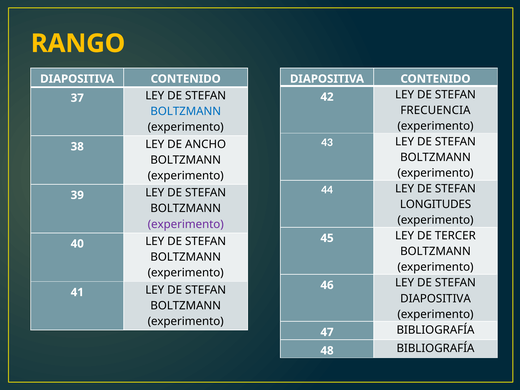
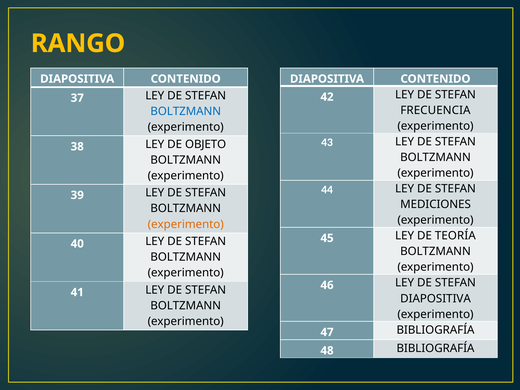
ANCHO: ANCHO -> OBJETO (206, 144)
LONGITUDES: LONGITUDES -> MEDICIONES (436, 204)
experimento colour: purple -> orange (186, 224)
TERCER: TERCER -> TEORÍA (455, 236)
